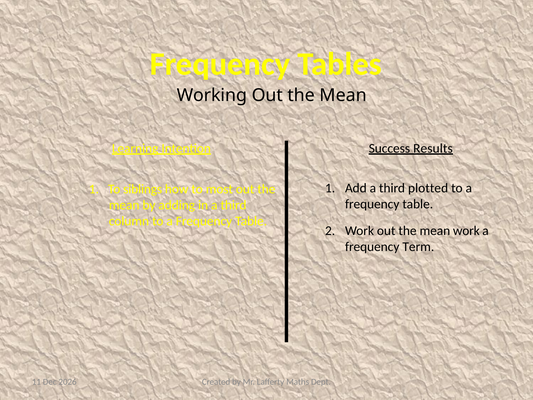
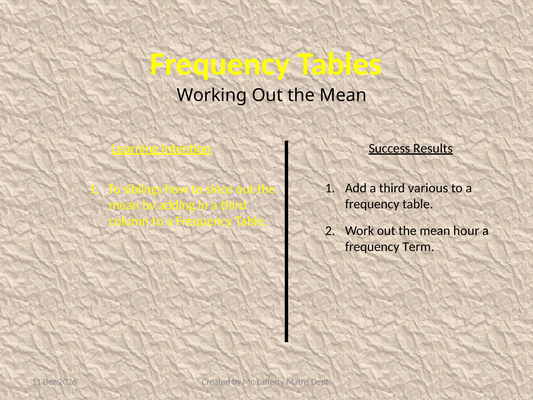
plotted: plotted -> various (428, 188)
most: most -> since (219, 189)
mean work: work -> hour (466, 230)
